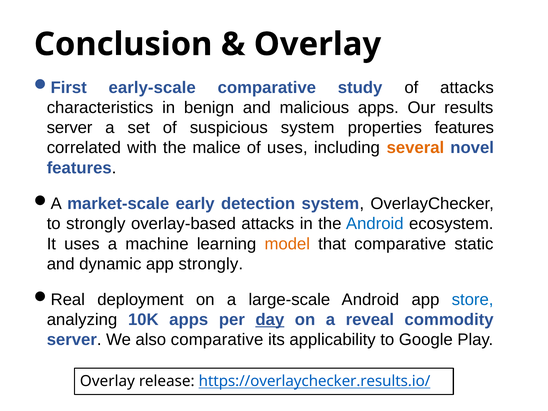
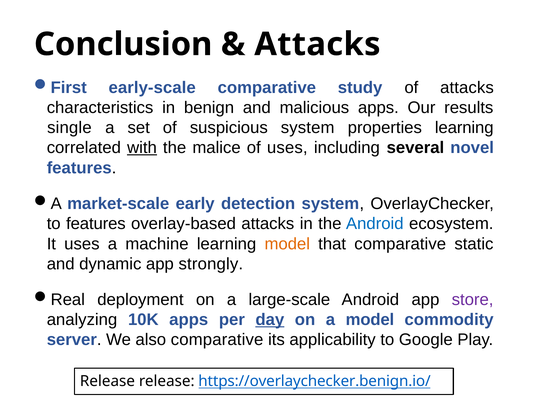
Overlay: Overlay -> Attacks (317, 44)
server: server -> single (69, 128)
properties features: features -> learning (464, 128)
with underline: none -> present (142, 148)
several colour: orange -> black (415, 148)
to strongly: strongly -> features (96, 224)
store colour: blue -> purple (473, 300)
a reveal: reveal -> model (370, 320)
Overlay: Overlay -> Release (107, 381)
https://overlaychecker.results.io/: https://overlaychecker.results.io/ -> https://overlaychecker.benign.io/ (315, 381)
